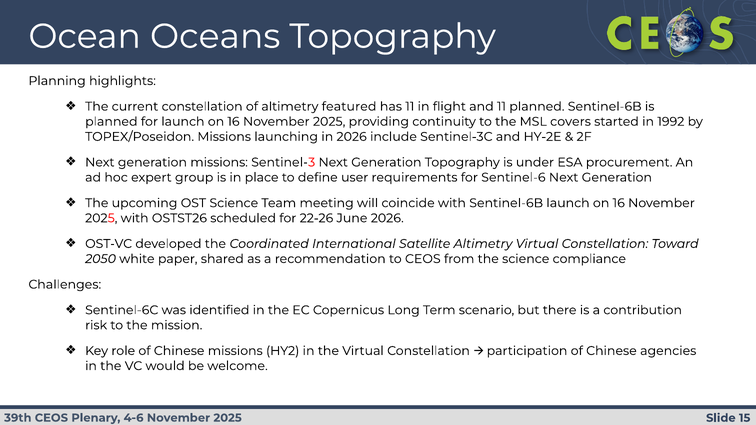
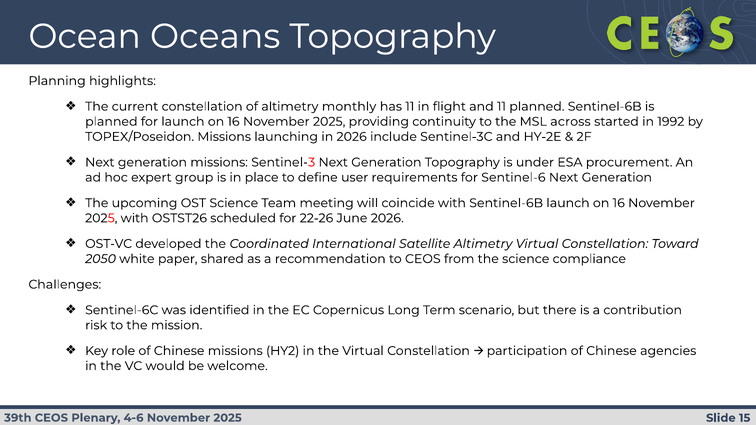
featured: featured -> monthly (349, 107)
covers: covers -> across (570, 122)
